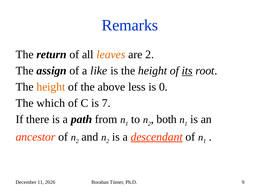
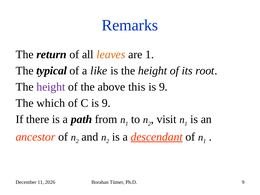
are 2: 2 -> 1 (150, 55)
assign: assign -> typical (52, 71)
its underline: present -> none (187, 71)
height colour: orange -> purple (51, 87)
less: less -> this (137, 87)
0: 0 -> 9 (163, 87)
C is 7: 7 -> 9 (106, 103)
both: both -> visit (167, 119)
